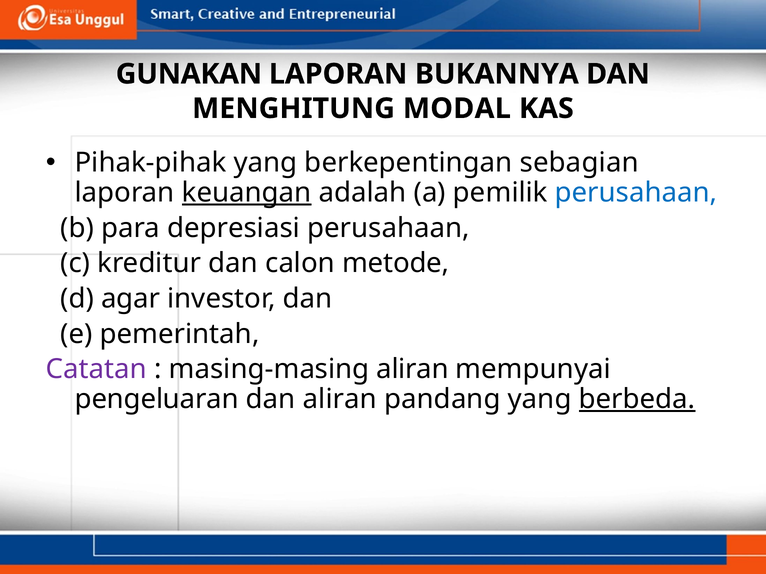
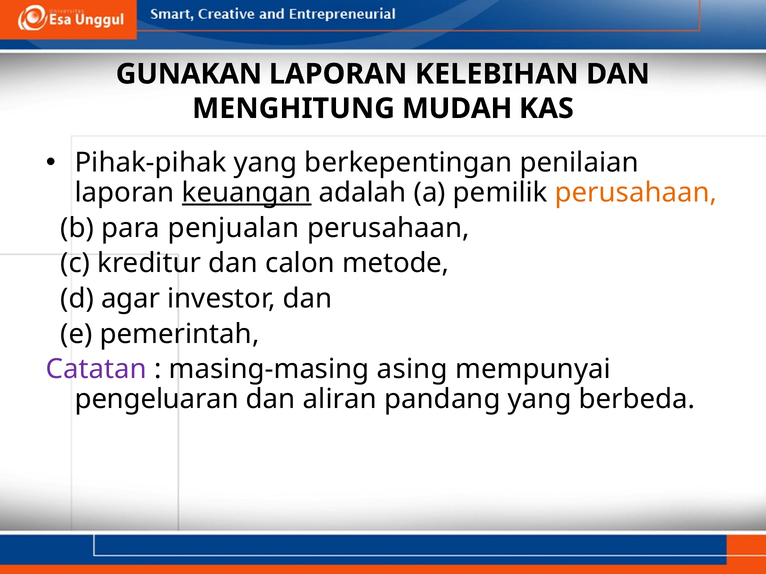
BUKANNYA: BUKANNYA -> KELEBIHAN (497, 74)
MODAL: MODAL -> MUDAH (457, 109)
sebagian: sebagian -> penilaian (579, 163)
perusahaan colour: blue -> orange (636, 193)
depresiasi: depresiasi -> penjualan (233, 228)
masing-masing aliran: aliran -> asing (412, 370)
berbeda underline: present -> none (637, 399)
